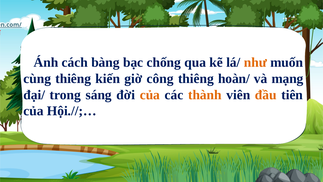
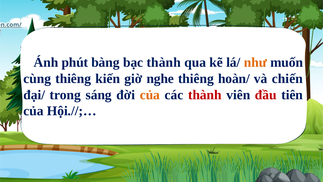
cách: cách -> phút (75, 62)
bạc chống: chống -> thành (164, 62)
công: công -> nghe (160, 79)
mạng: mạng -> chiến (287, 79)
thành colour: orange -> red (205, 95)
đầu colour: orange -> red (266, 95)
